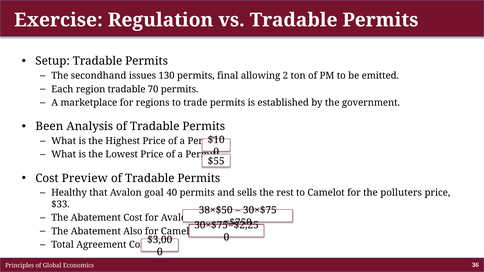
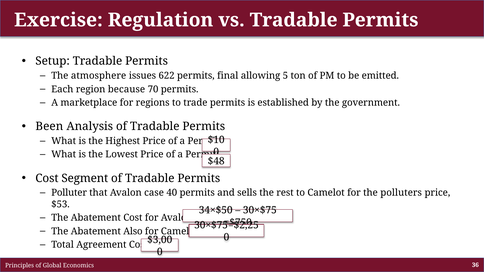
secondhand: secondhand -> atmosphere (99, 76)
130: 130 -> 622 (167, 76)
2: 2 -> 5 (285, 76)
region tradable: tradable -> because (126, 89)
$55: $55 -> $48 (216, 161)
Preview: Preview -> Segment (85, 178)
Healthy: Healthy -> Polluter (69, 193)
goal: goal -> case (154, 193)
$33: $33 -> $53 (60, 204)
38×$50: 38×$50 -> 34×$50 (216, 211)
